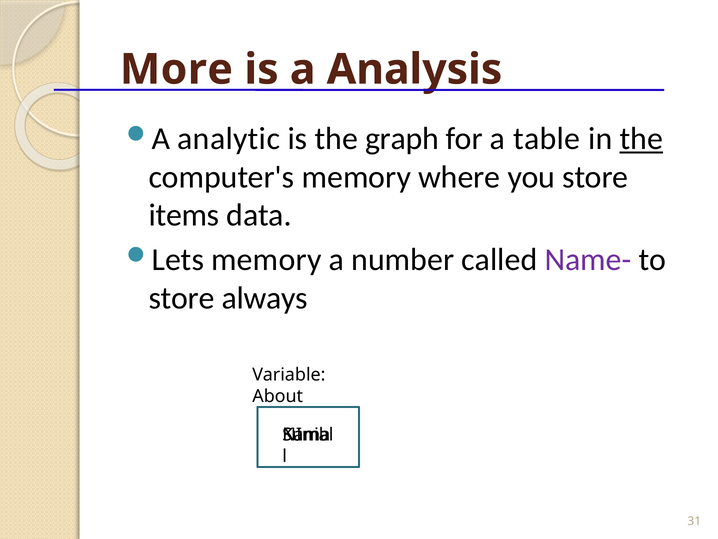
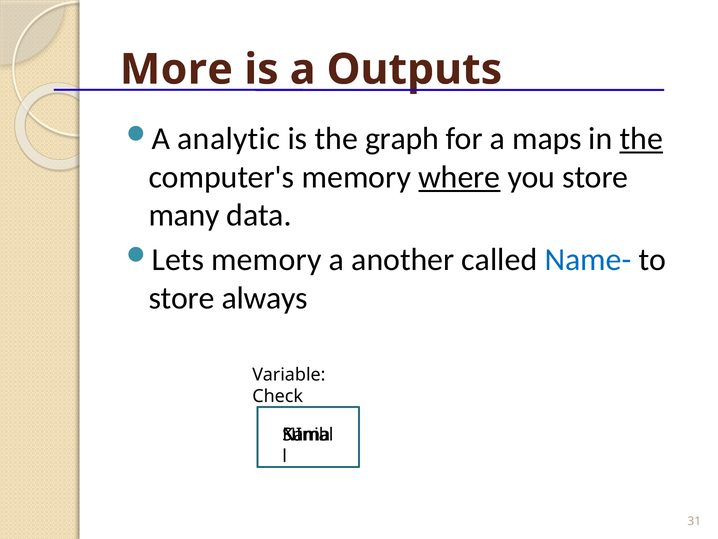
Analysis: Analysis -> Outputs (414, 69)
table: table -> maps (547, 139)
where underline: none -> present (459, 177)
items: items -> many (184, 215)
number: number -> another (403, 260)
Name- colour: purple -> blue (588, 260)
About: About -> Check (278, 396)
